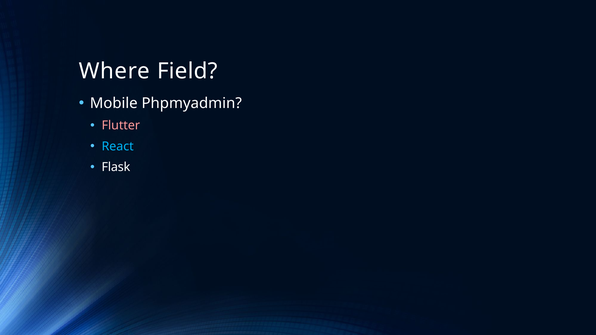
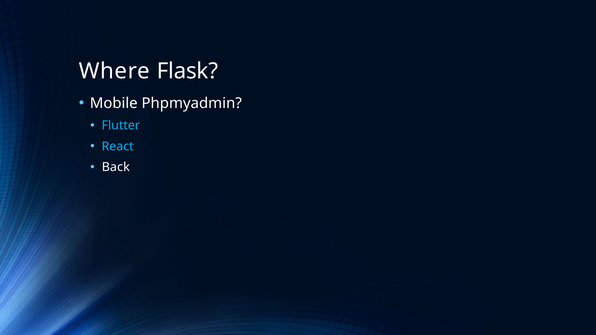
Field: Field -> Flask (187, 71)
Flutter colour: pink -> light blue (121, 126)
Flask: Flask -> Back (116, 167)
